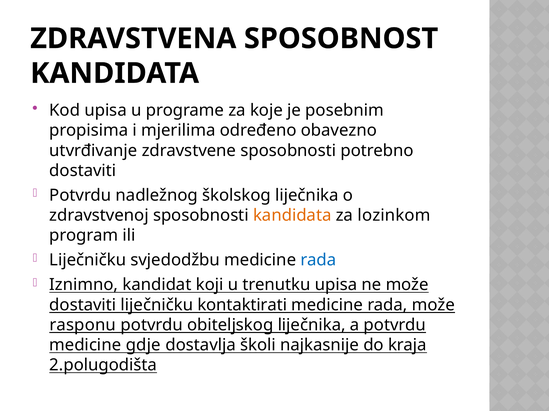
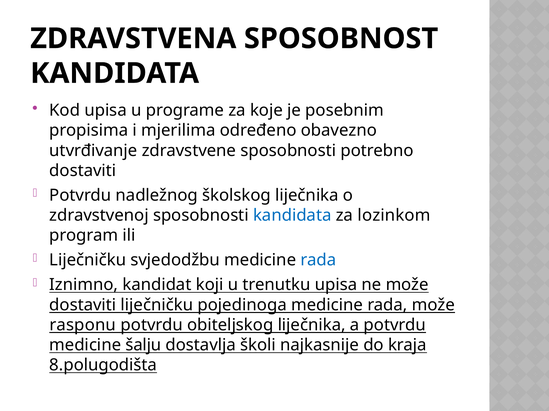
kandidata colour: orange -> blue (292, 216)
kontaktirati: kontaktirati -> pojedinoga (242, 305)
gdje: gdje -> šalju (143, 346)
2.polugodišta: 2.polugodišta -> 8.polugodišta (103, 366)
